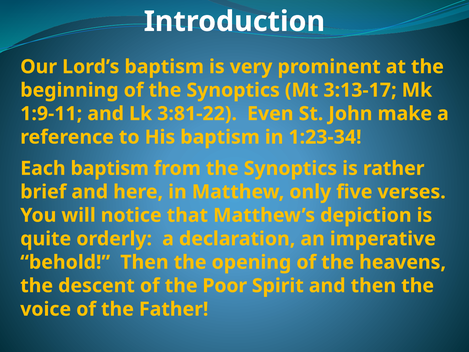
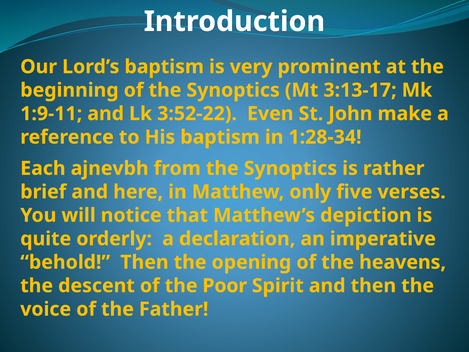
3:81-22: 3:81-22 -> 3:52-22 (197, 114)
1:23-34: 1:23-34 -> 1:28-34 (325, 137)
Each baptism: baptism -> ajnevbh (110, 168)
